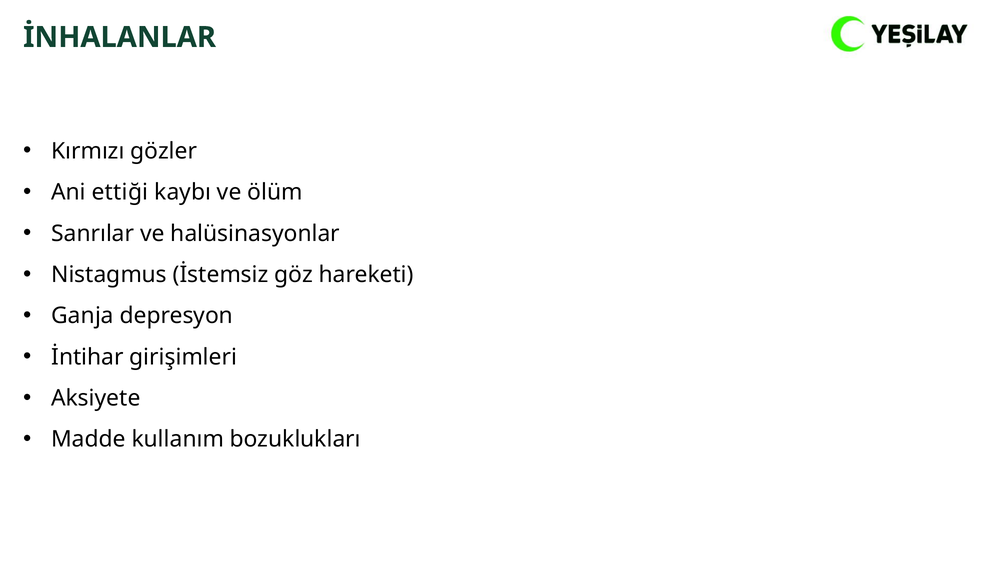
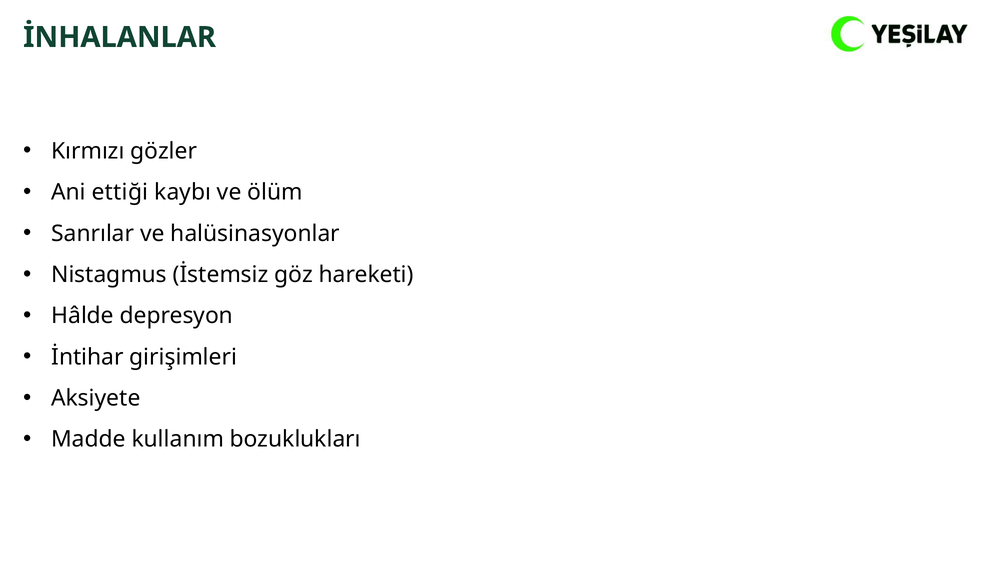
Ganja: Ganja -> Hâlde (83, 316)
